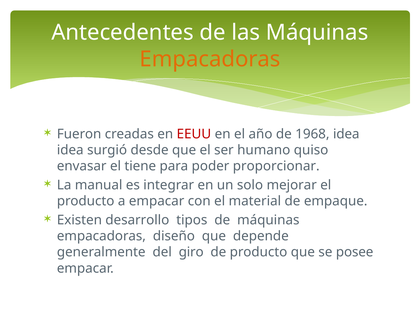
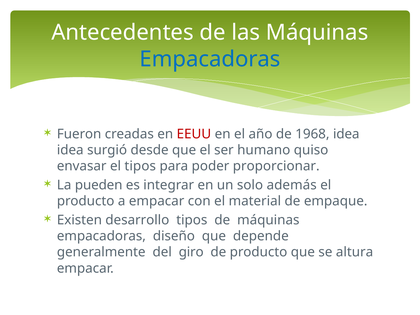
Empacadoras colour: orange -> blue (210, 59)
el tiene: tiene -> tipos (140, 166)
manual: manual -> pueden (99, 185)
mejorar: mejorar -> además (292, 185)
posee: posee -> altura (355, 252)
